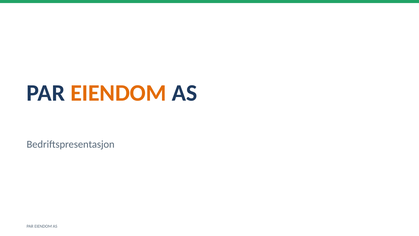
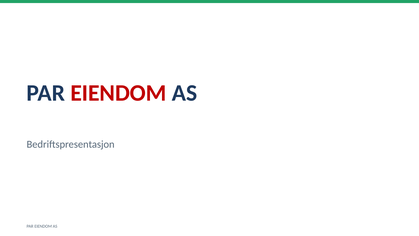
EIENDOM colour: orange -> red (118, 93)
